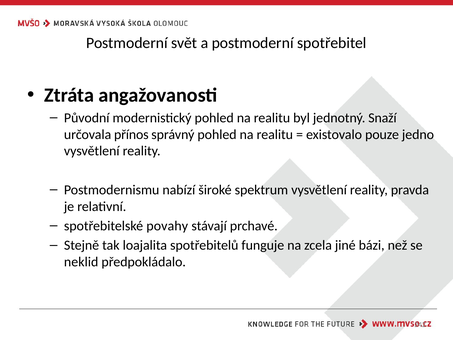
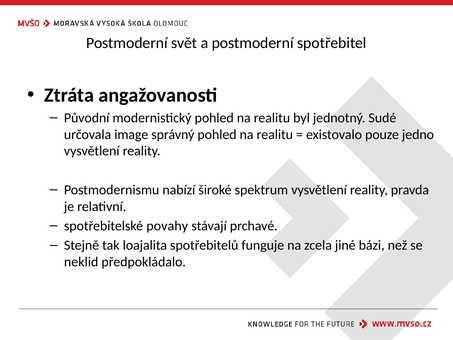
Snaží: Snaží -> Sudé (382, 118)
přínos: přínos -> image (131, 134)
